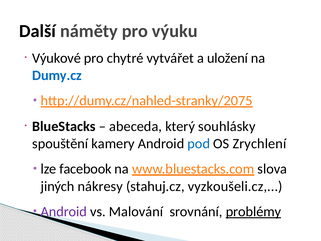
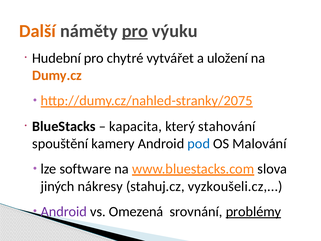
Další colour: black -> orange (38, 31)
pro underline: none -> present (135, 31)
Výukové: Výukové -> Hudební (57, 58)
Dumy.cz colour: blue -> orange (57, 75)
abeceda: abeceda -> kapacita (136, 126)
souhlásky: souhlásky -> stahování (227, 126)
Zrychlení: Zrychlení -> Malování (259, 143)
facebook: facebook -> software (85, 169)
Malování: Malování -> Omezená (136, 211)
